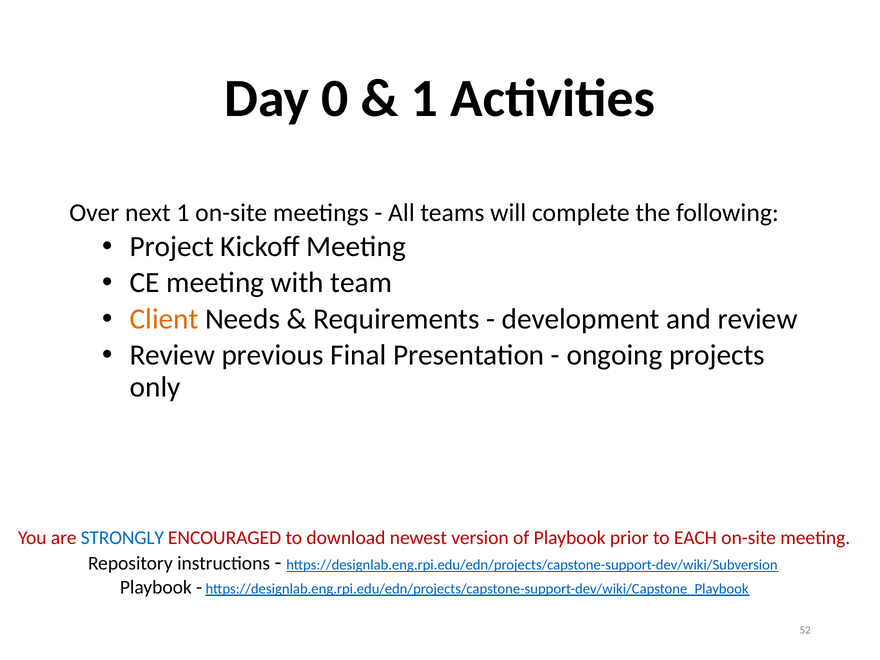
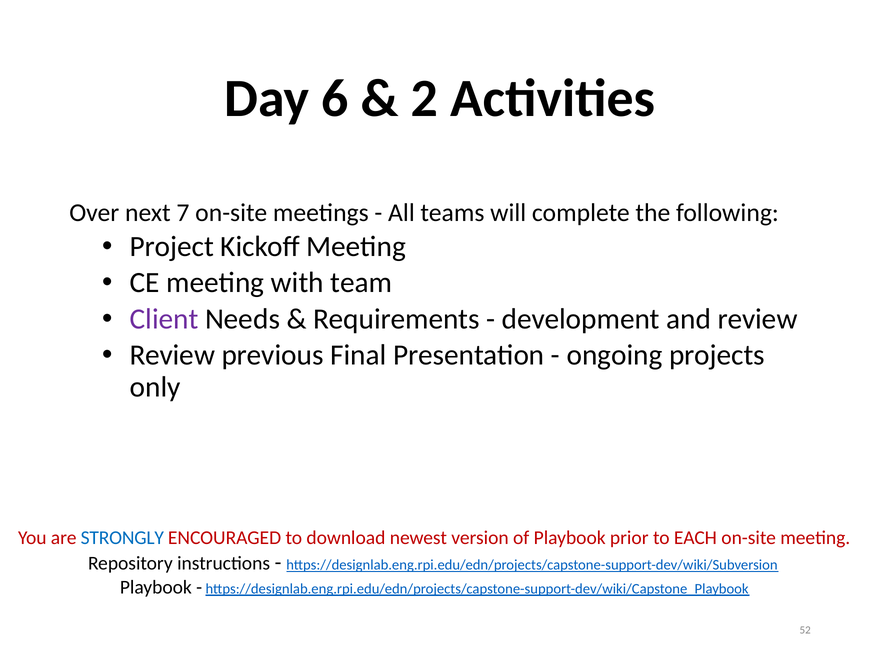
0: 0 -> 6 (335, 99)
1: 1 -> 2 (424, 99)
next 1: 1 -> 7 (183, 213)
Client colour: orange -> purple (164, 319)
